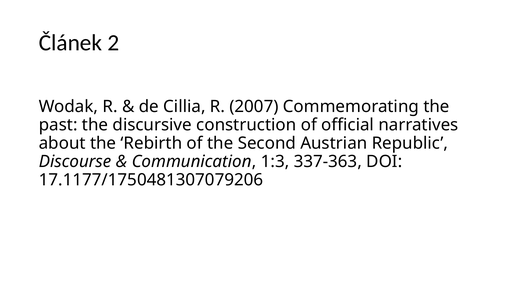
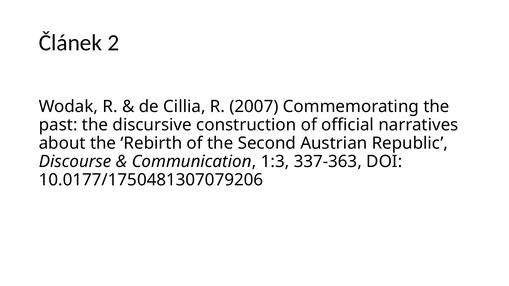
17.1177/1750481307079206: 17.1177/1750481307079206 -> 10.0177/1750481307079206 (151, 180)
